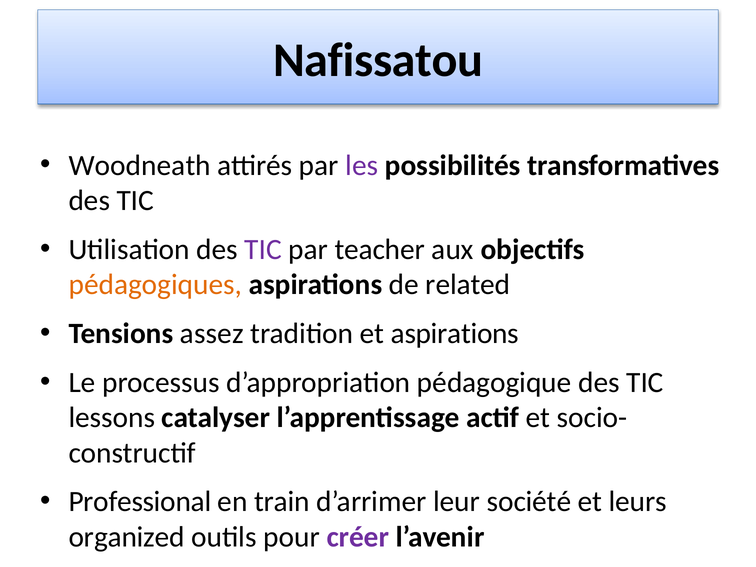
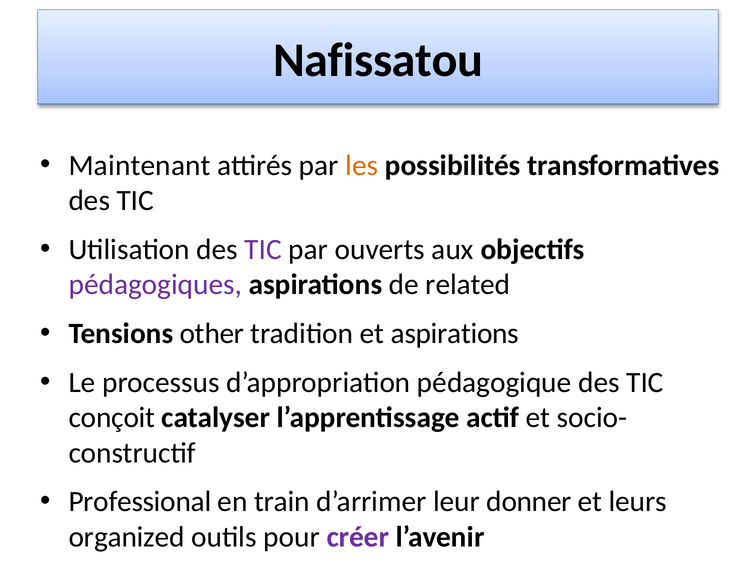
Woodneath: Woodneath -> Maintenant (140, 165)
les colour: purple -> orange (362, 165)
teacher: teacher -> ouverts (380, 249)
pédagogiques colour: orange -> purple (155, 285)
assez: assez -> other (212, 334)
lessons: lessons -> conçoit (112, 418)
société: société -> donner (529, 502)
